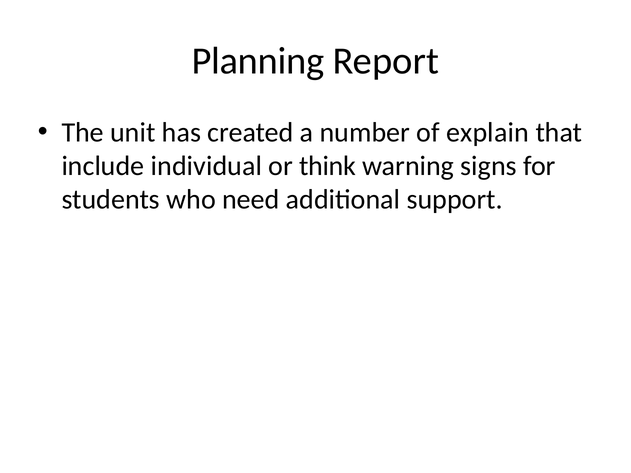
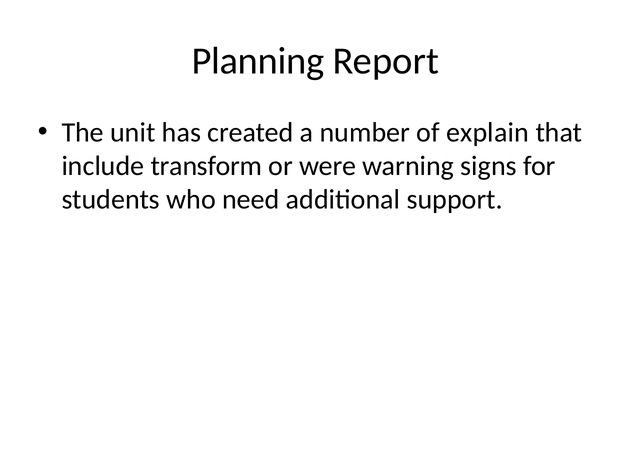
individual: individual -> transform (207, 166)
think: think -> were (328, 166)
